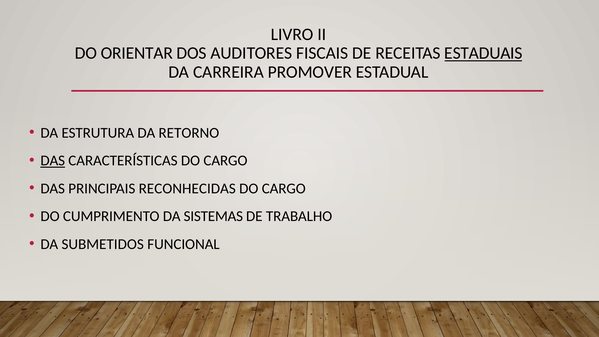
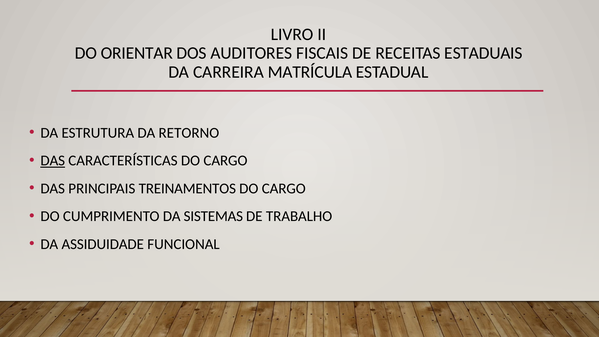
ESTADUAIS underline: present -> none (483, 53)
PROMOVER: PROMOVER -> MATRÍCULA (310, 72)
RECONHECIDAS: RECONHECIDAS -> TREINAMENTOS (187, 188)
SUBMETIDOS: SUBMETIDOS -> ASSIDUIDADE (103, 244)
